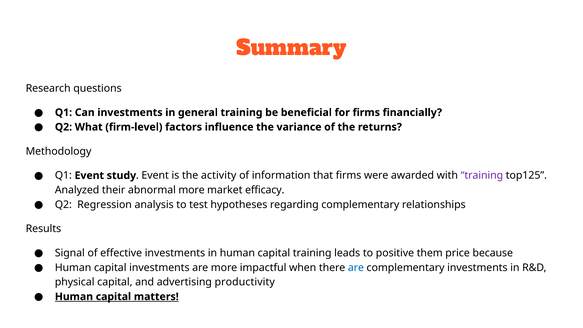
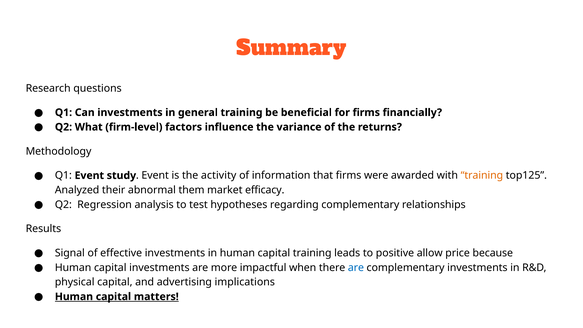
training colour: purple -> orange (482, 175)
abnormal more: more -> them (192, 190)
them: them -> allow (430, 253)
productivity: productivity -> implications (245, 282)
